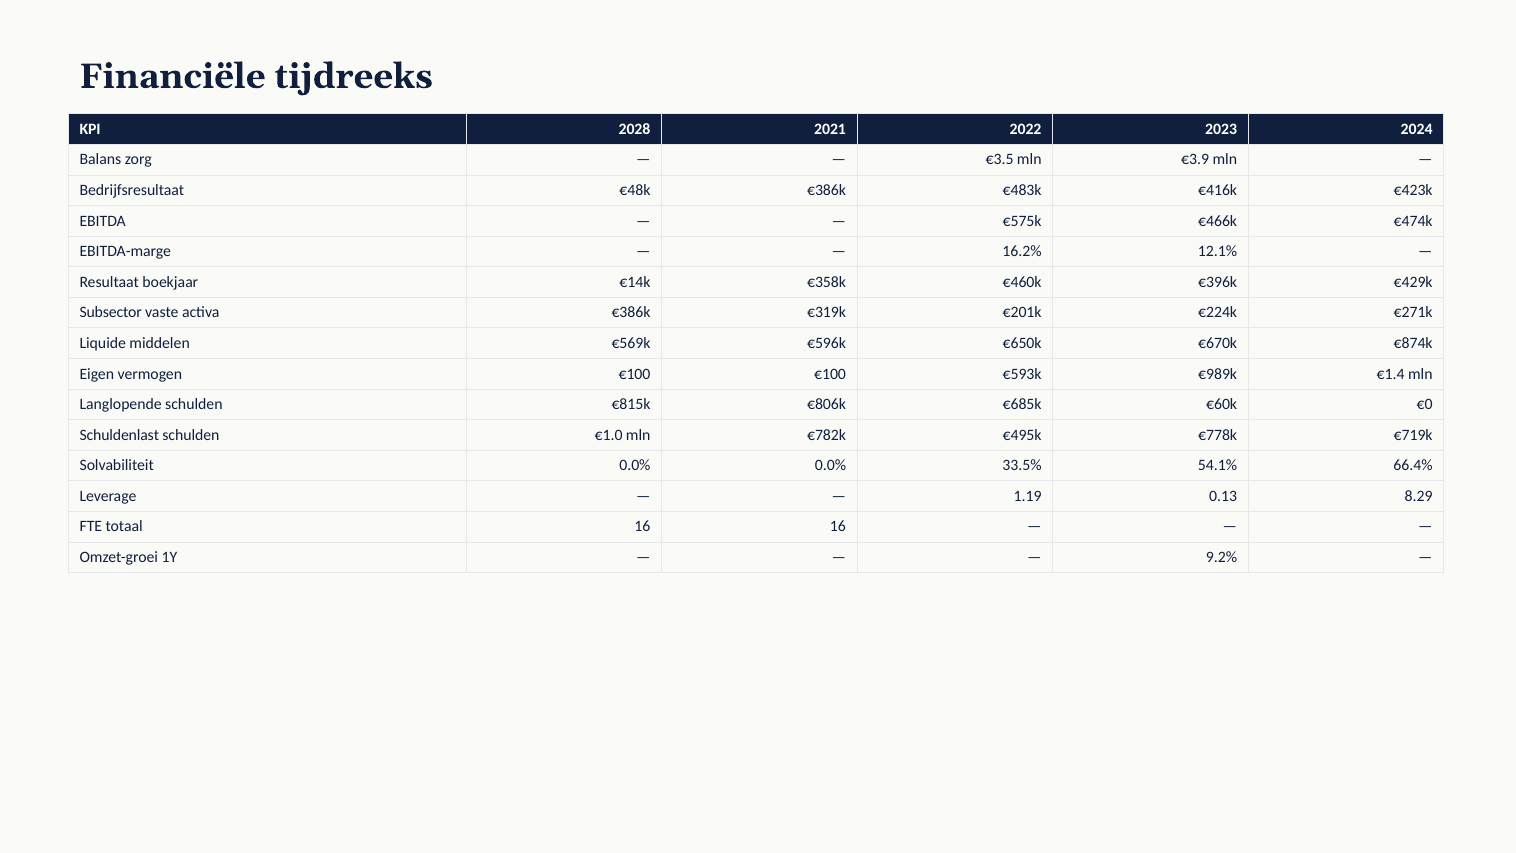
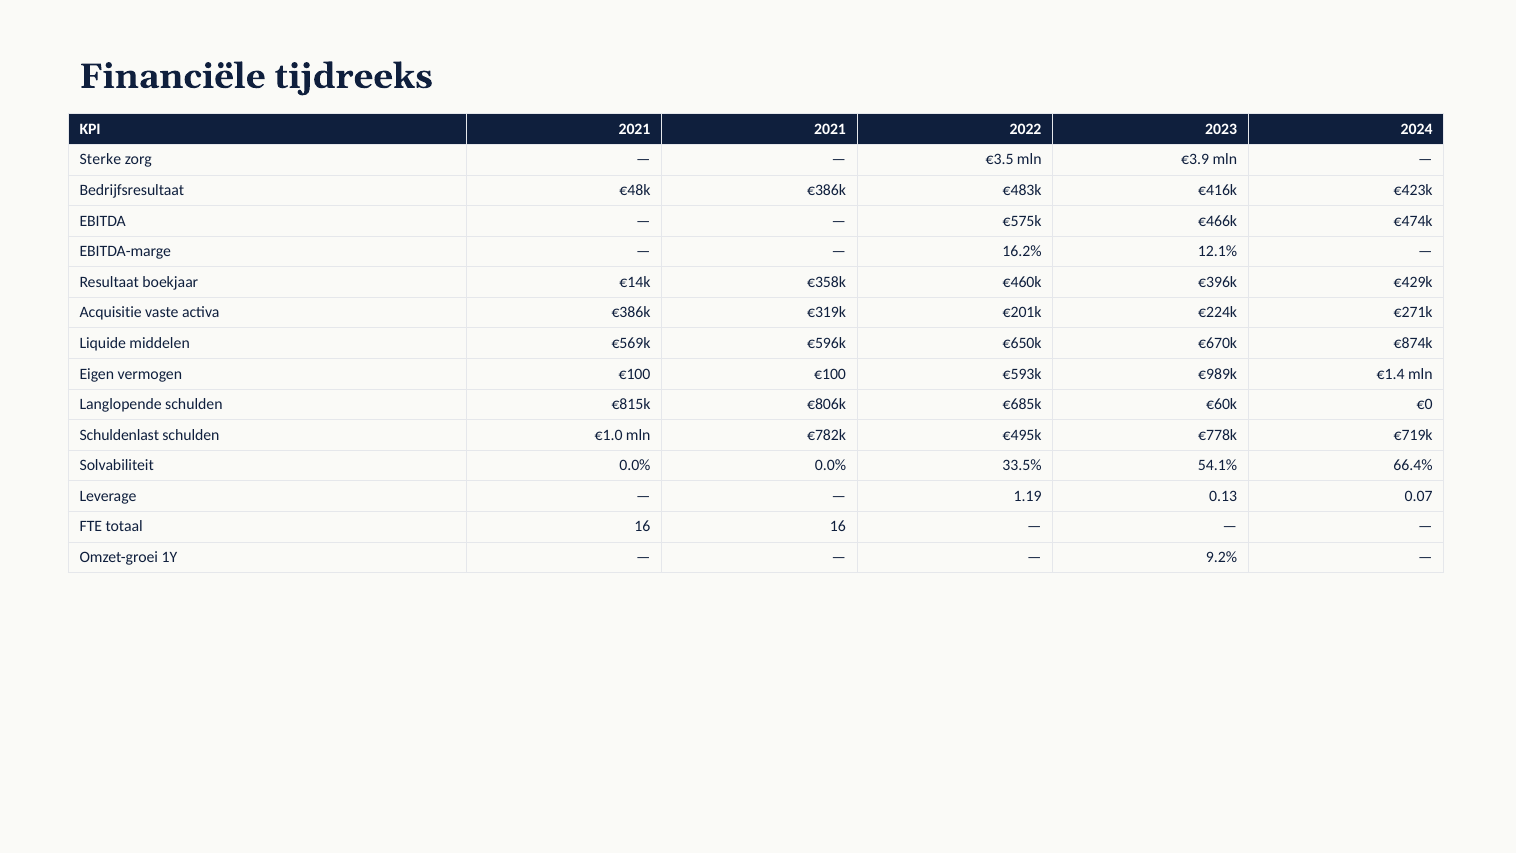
KPI 2028: 2028 -> 2021 (634, 129)
Balans: Balans -> Sterke (100, 160)
Subsector: Subsector -> Acquisitie (111, 313)
8.29: 8.29 -> 0.07 (1419, 496)
